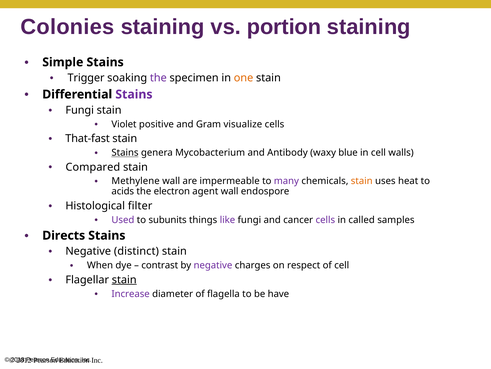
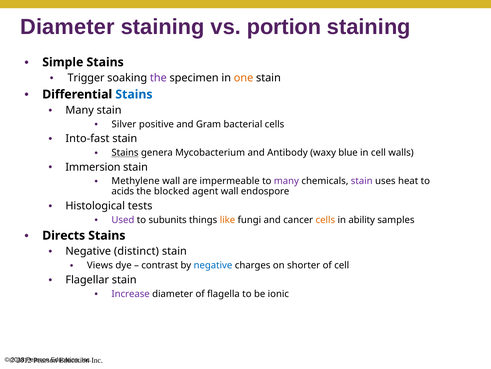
Colonies: Colonies -> Diameter (67, 27)
Stains colour: purple -> blue (134, 94)
Fungi: Fungi -> Many (80, 110)
Violet: Violet -> Silver (124, 124)
visualize: visualize -> bacterial (243, 124)
That-fast: That-fast -> Into-fast (87, 138)
Compared: Compared -> Immersion (93, 167)
stain colour: orange -> purple (362, 181)
electron: electron -> blocked (172, 191)
filter: filter -> tests (140, 205)
like colour: purple -> orange (227, 219)
cells colour: purple -> orange (325, 219)
called: called -> ability (362, 219)
When: When -> Views (100, 265)
negative colour: purple -> blue (213, 265)
respect: respect -> shorter (304, 265)
stain underline: present -> none (124, 279)
have: have -> ionic (278, 293)
